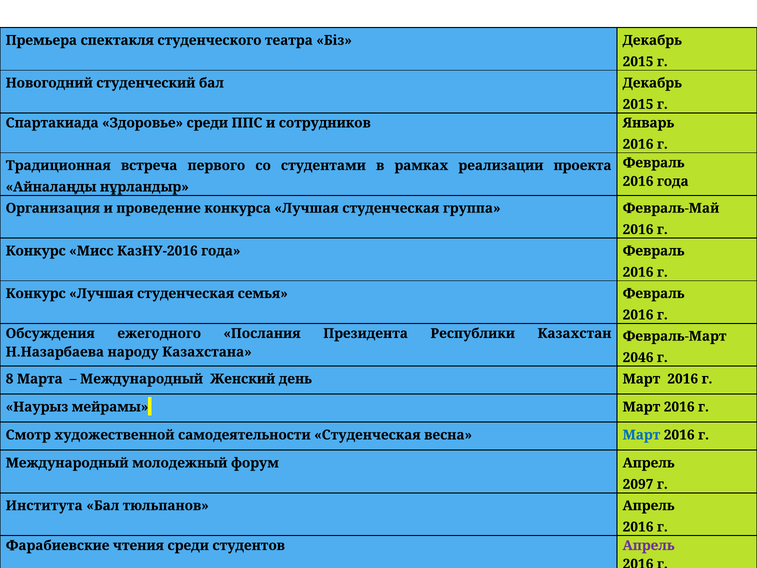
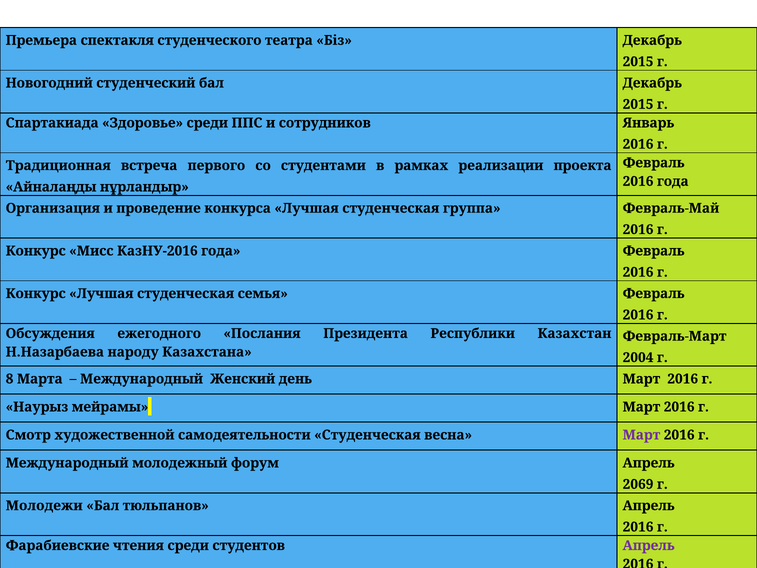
2046: 2046 -> 2004 (638, 357)
Март colour: blue -> purple (641, 435)
2097: 2097 -> 2069 (638, 484)
Института: Института -> Молодежи (44, 505)
